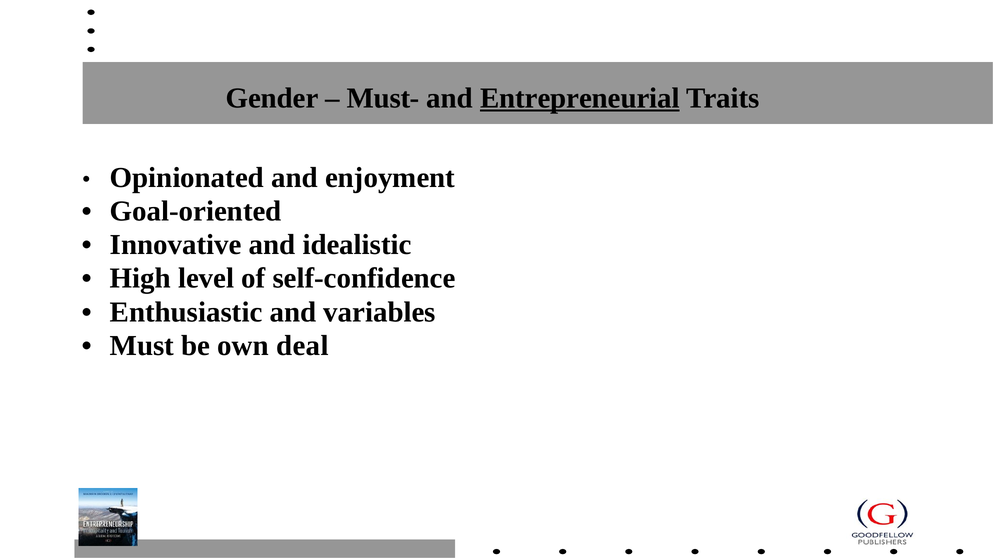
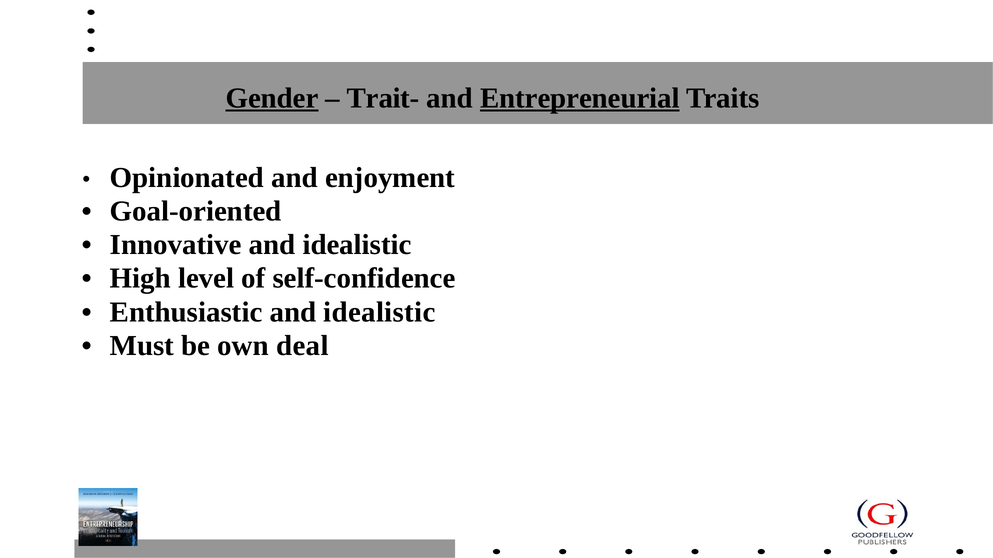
Gender underline: none -> present (272, 98)
Must-: Must- -> Trait- (383, 98)
Enthusiastic and variables: variables -> idealistic (379, 312)
